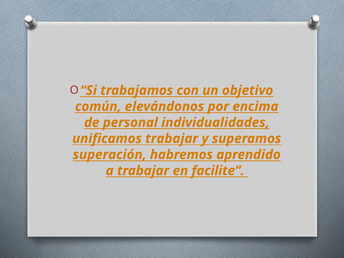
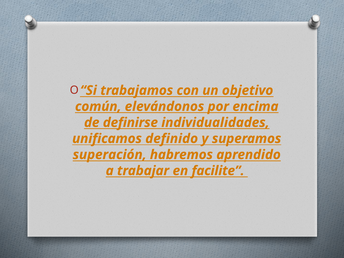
personal: personal -> definirse (130, 123)
unificamos trabajar: trabajar -> definido (172, 139)
